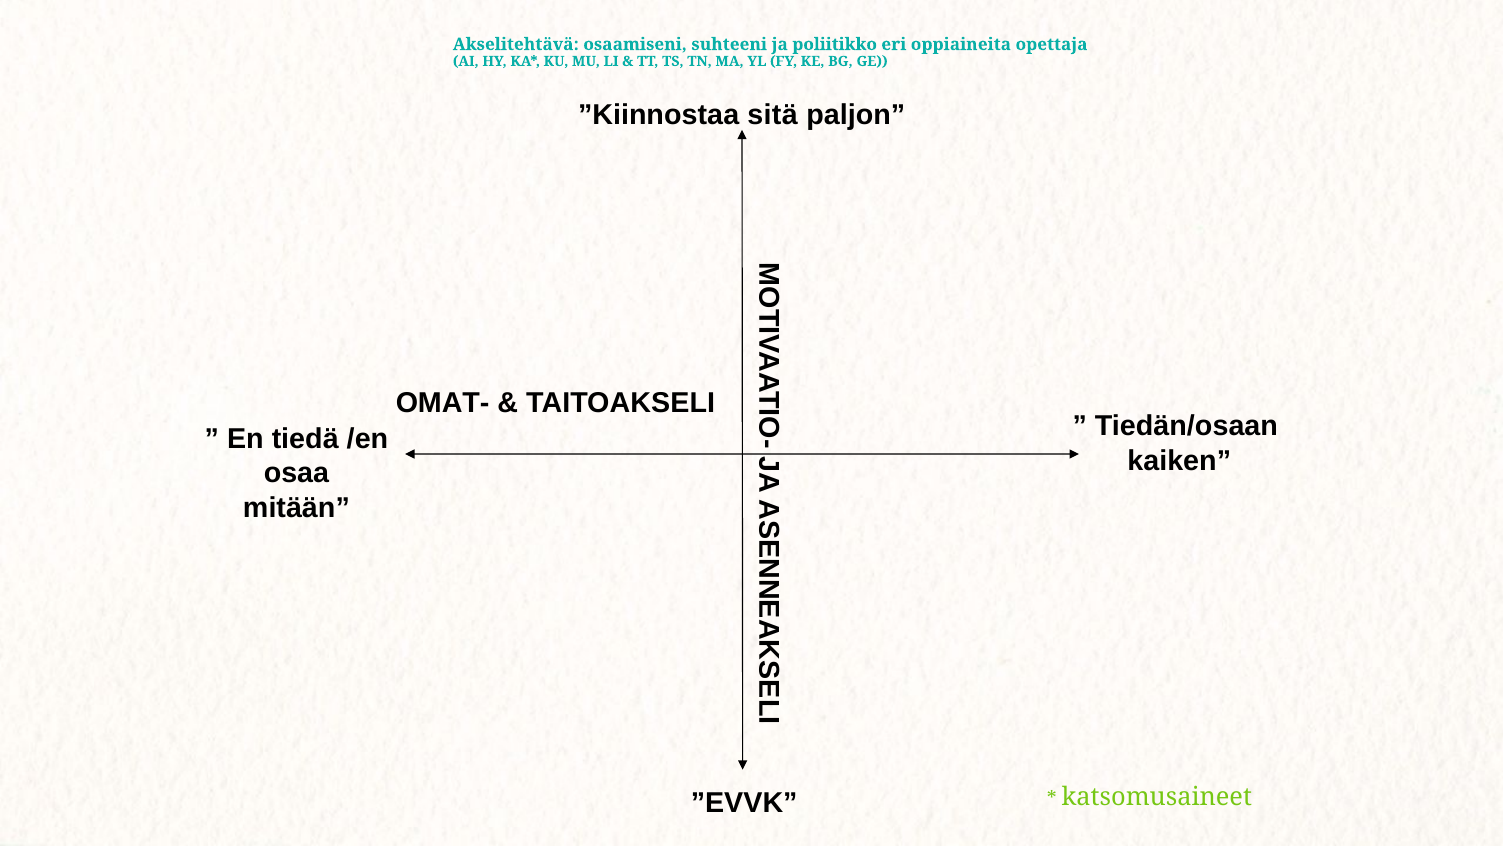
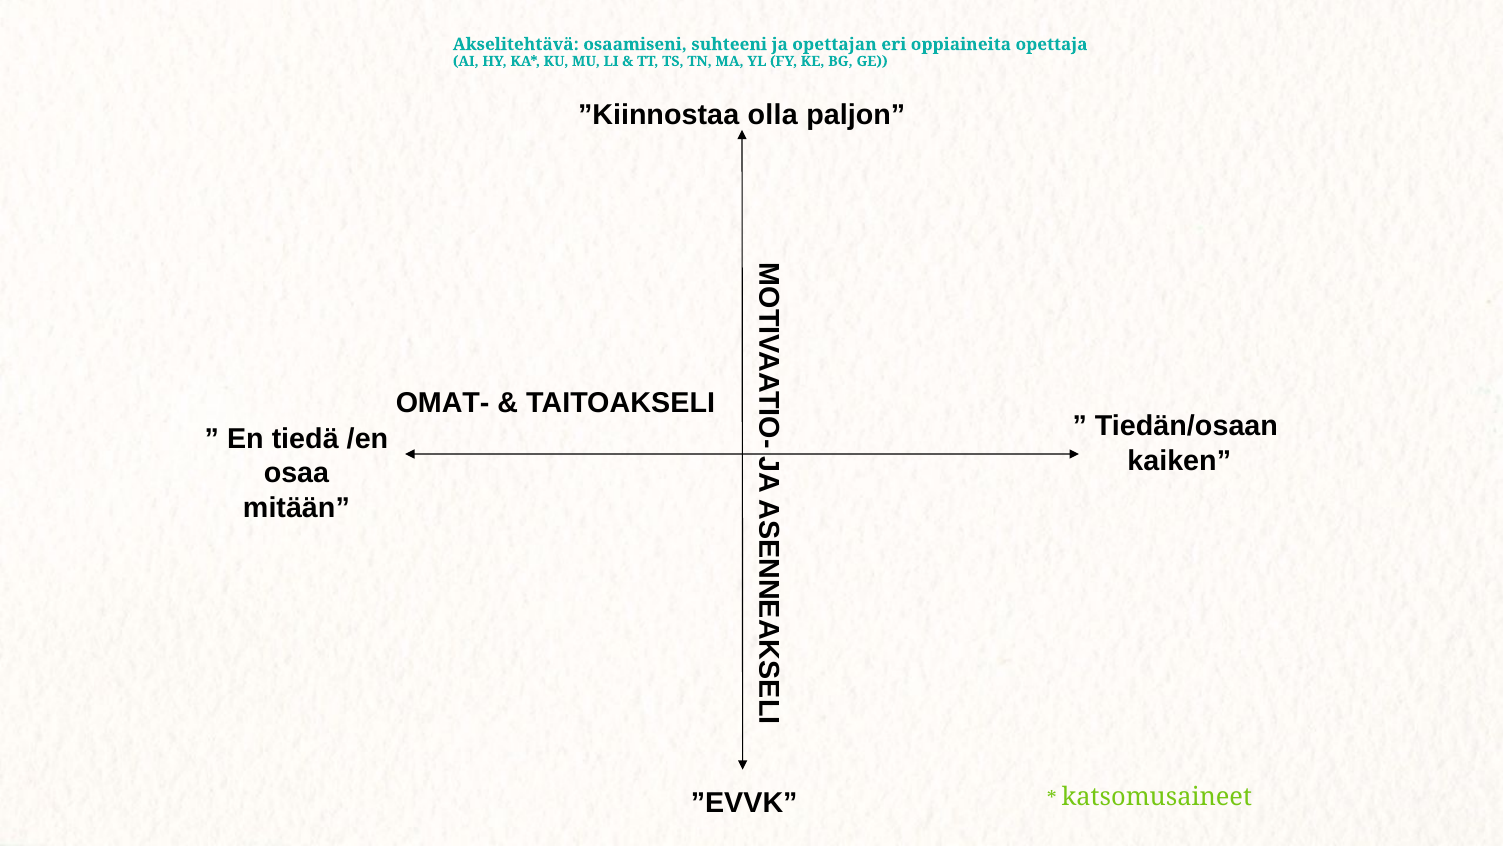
poliitikko: poliitikko -> opettajan (835, 44)
sitä: sitä -> olla (773, 115)
